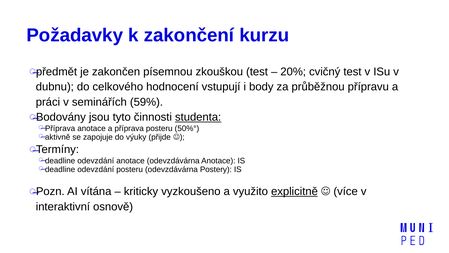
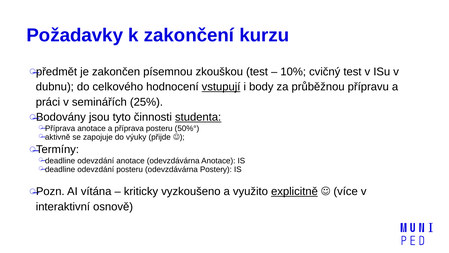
20%: 20% -> 10% (293, 72)
vstupují underline: none -> present (221, 87)
59%: 59% -> 25% (146, 102)
